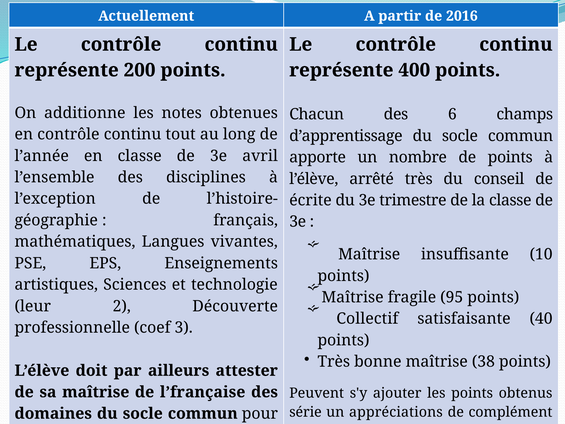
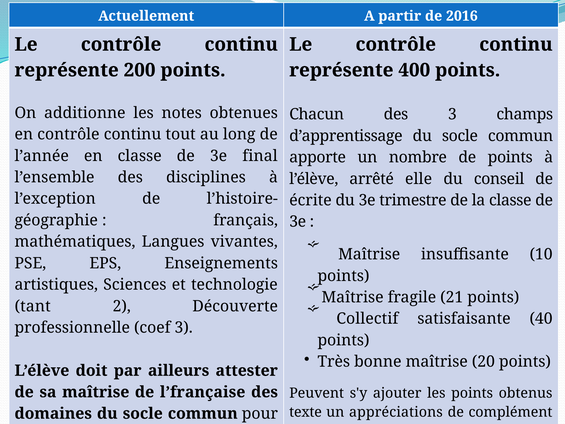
des 6: 6 -> 3 (452, 114)
avril: avril -> final (260, 156)
arrêté très: très -> elle (419, 179)
95: 95 -> 21 (452, 297)
leur: leur -> tant (33, 306)
maîtrise 38: 38 -> 20 (483, 362)
série: série -> texte (306, 412)
